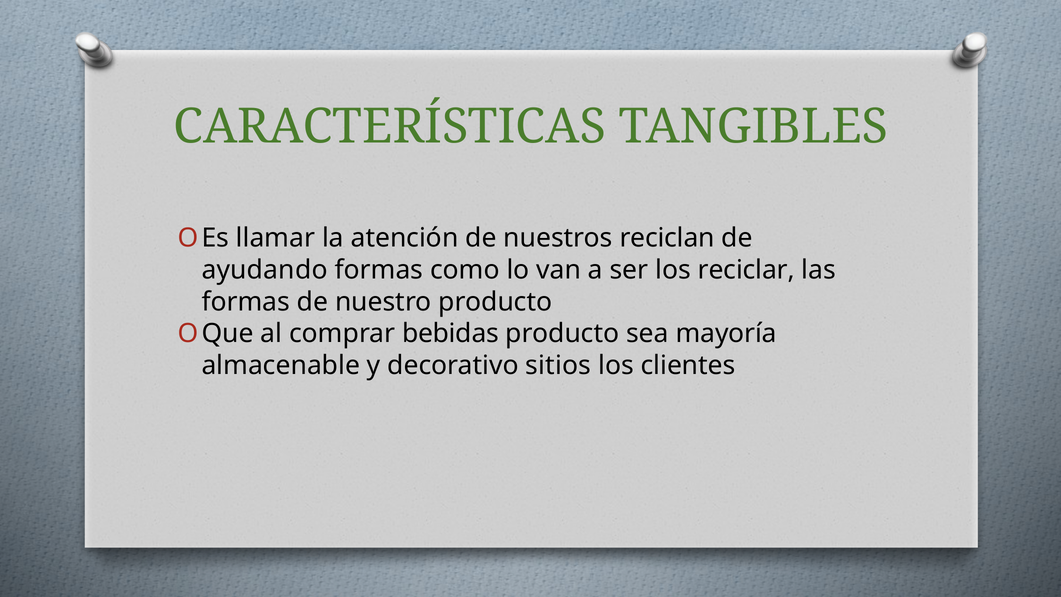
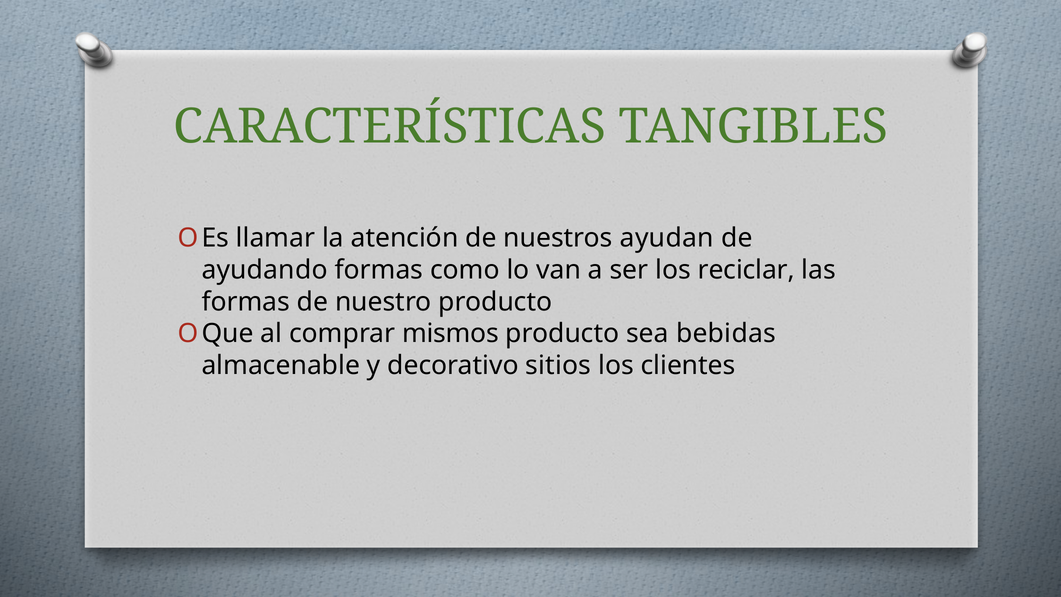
reciclan: reciclan -> ayudan (667, 238)
bebidas: bebidas -> mismos (450, 334)
mayoría: mayoría -> bebidas (726, 334)
